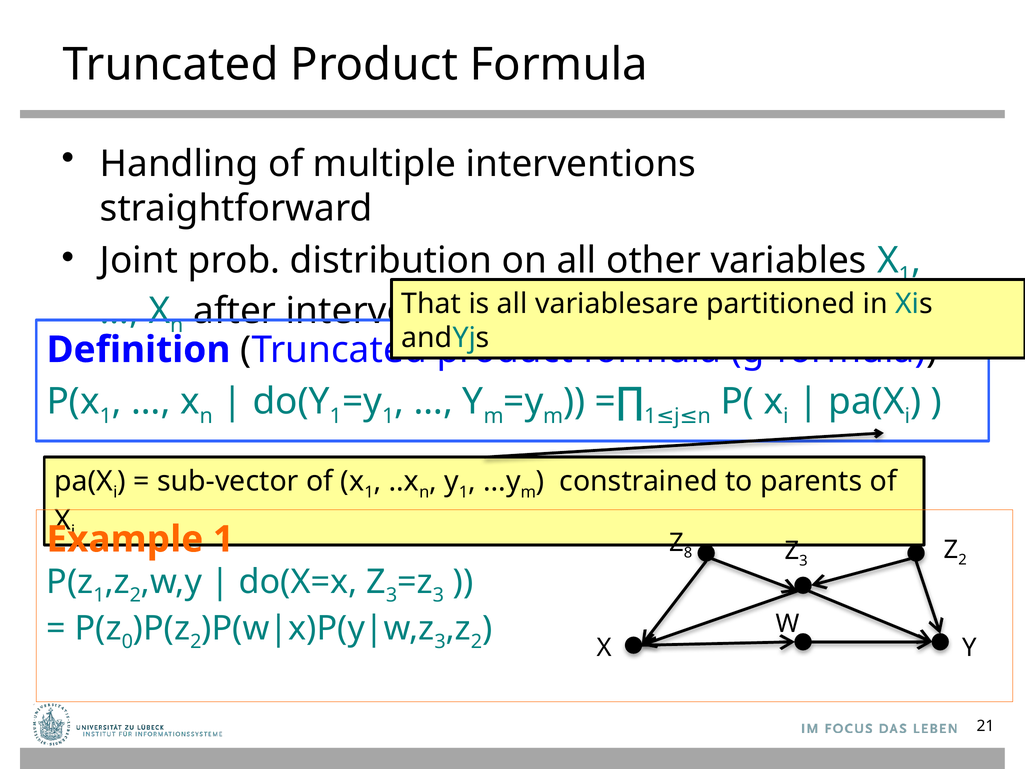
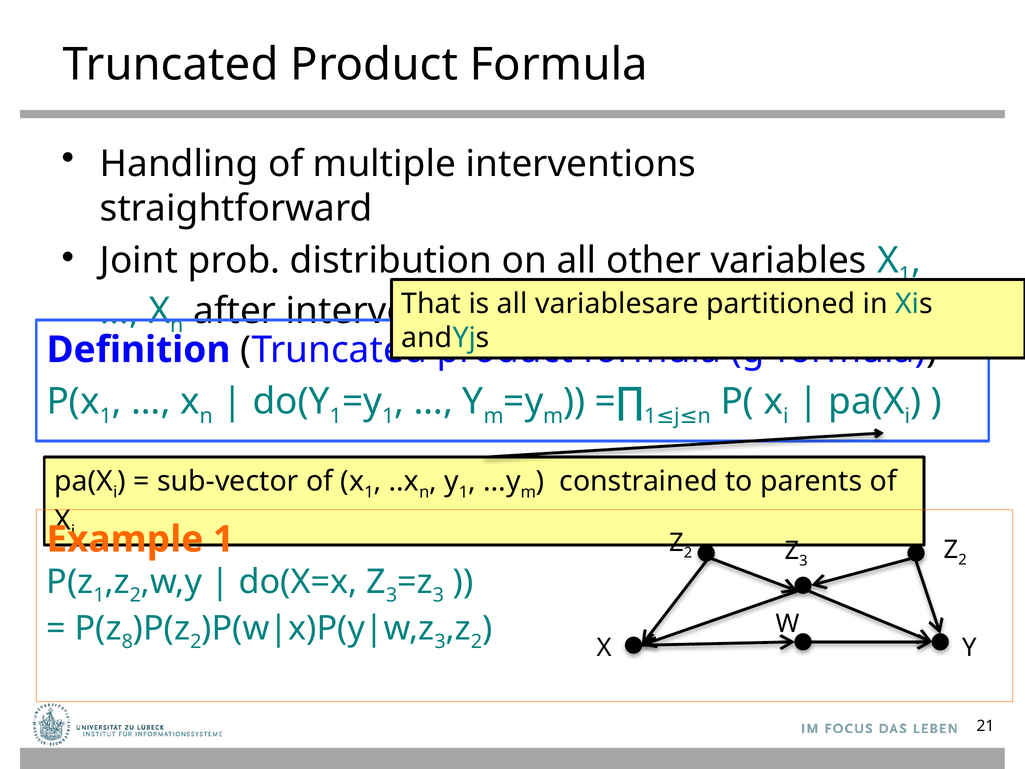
8: 8 -> 2 (688, 553)
0: 0 -> 8 (127, 642)
